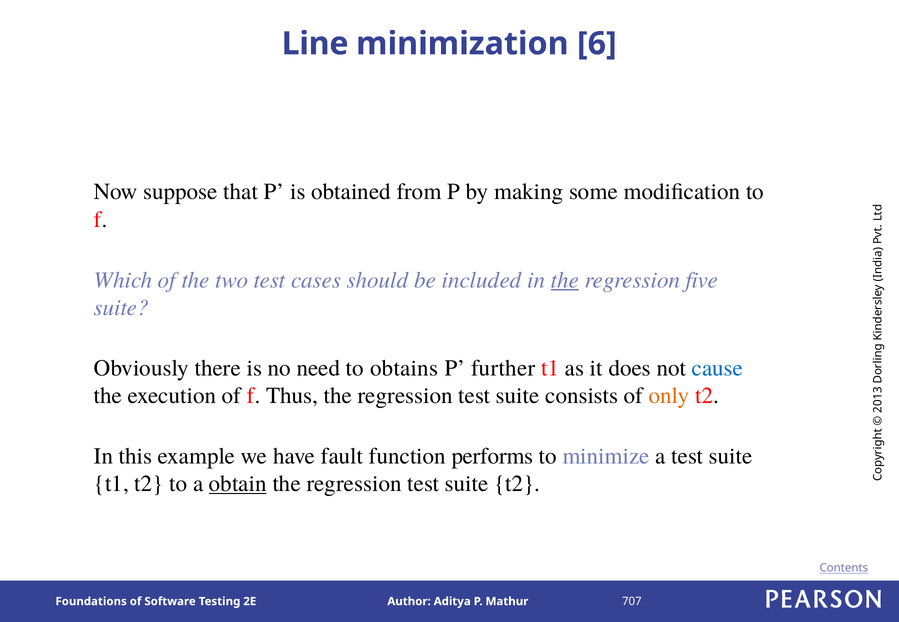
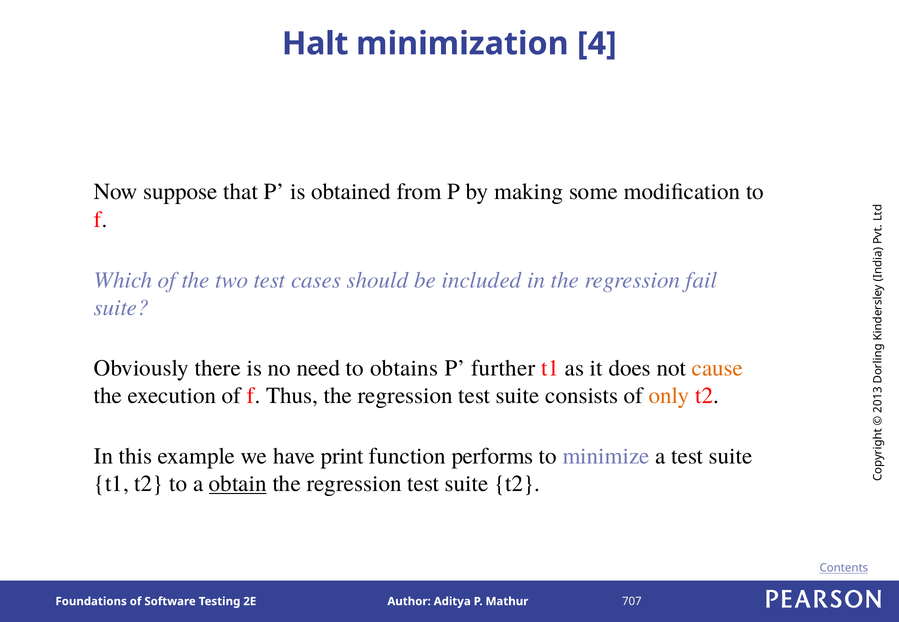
Line: Line -> Halt (315, 44)
6: 6 -> 4 (597, 44)
the underline: present -> none (565, 280)
five: five -> fail (702, 280)
cause colour: blue -> orange (717, 368)
fault: fault -> print (342, 456)
